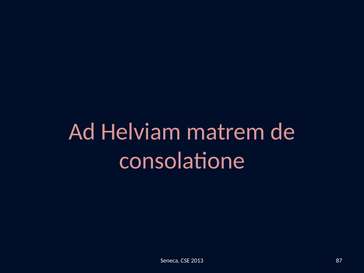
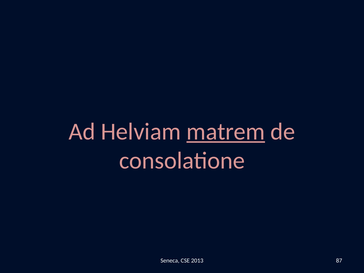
matrem underline: none -> present (226, 132)
